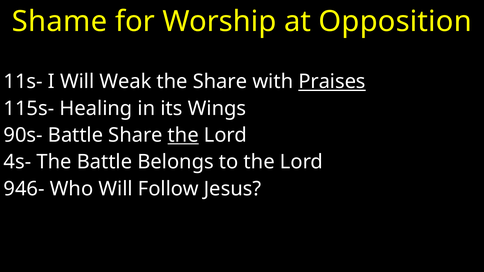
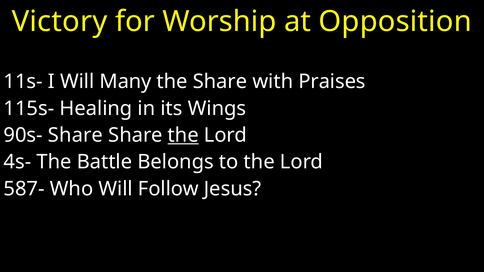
Shame: Shame -> Victory (60, 22)
Weak: Weak -> Many (126, 82)
Praises underline: present -> none (332, 82)
90s- Battle: Battle -> Share (75, 135)
946-: 946- -> 587- (24, 189)
